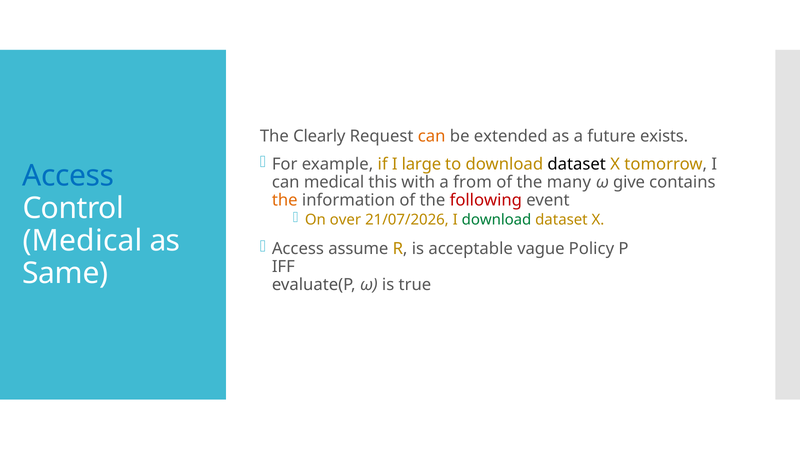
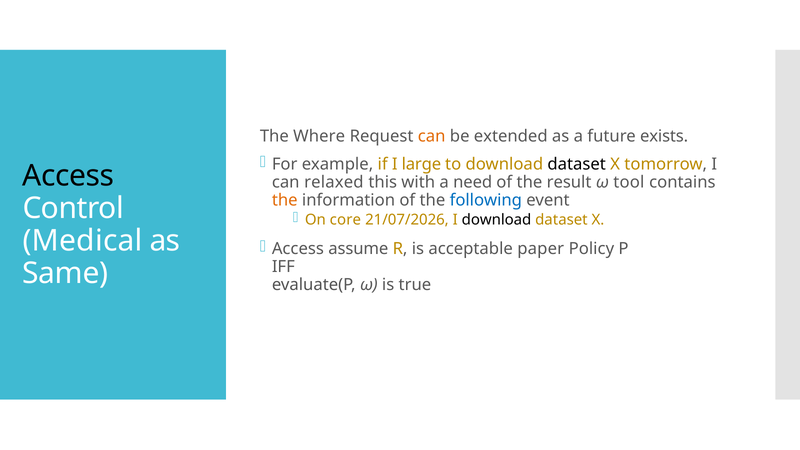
Clearly: Clearly -> Where (319, 136)
Access colour: blue -> black (68, 176)
can medical: medical -> relaxed (334, 182)
from: from -> need (473, 182)
many: many -> result (569, 182)
give: give -> tool (629, 182)
following colour: red -> blue (486, 200)
over: over -> core (345, 220)
download colour: green -> black (497, 220)
vague: vague -> paper (541, 249)
